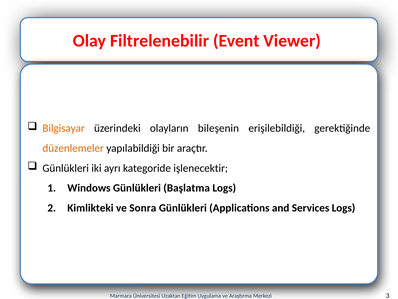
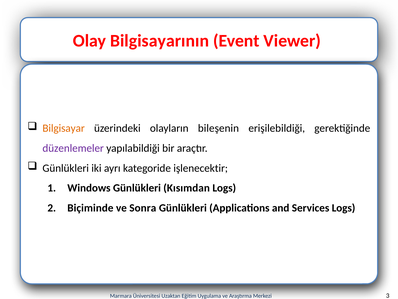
Filtrelenebilir: Filtrelenebilir -> Bilgisayarının (160, 41)
düzenlemeler colour: orange -> purple (73, 148)
Başlatma: Başlatma -> Kısımdan (187, 188)
Kimlikteki: Kimlikteki -> Biçiminde (90, 208)
